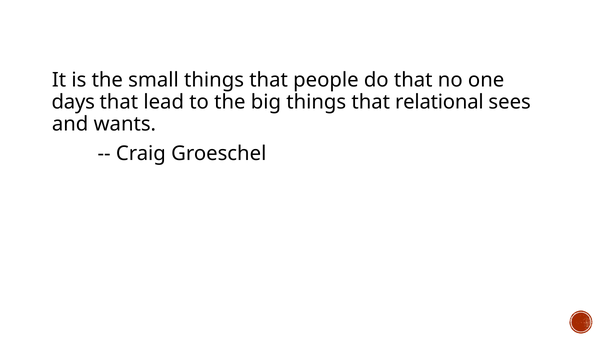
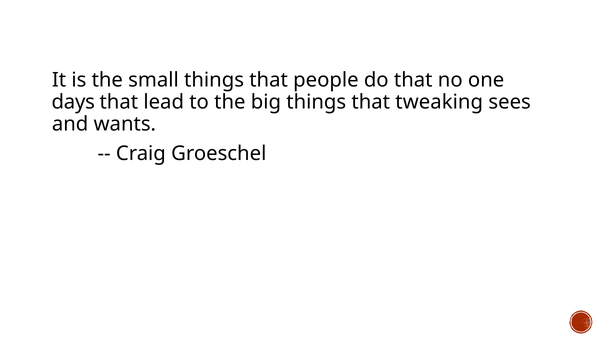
relational: relational -> tweaking (439, 102)
